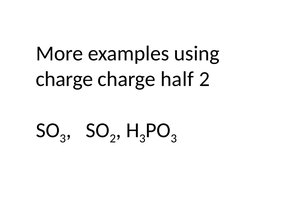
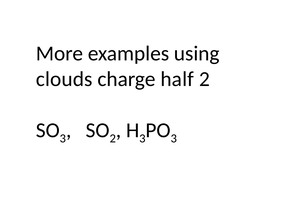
charge: charge -> clouds (64, 79)
